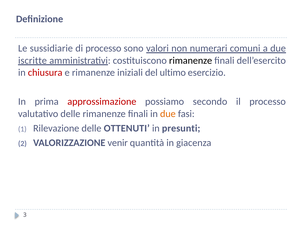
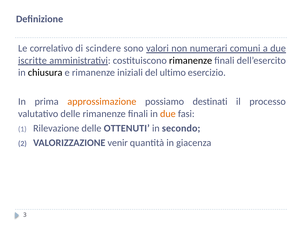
sussidiarie: sussidiarie -> correlativo (51, 49)
di processo: processo -> scindere (103, 49)
chiusura colour: red -> black (45, 73)
approssimazione colour: red -> orange (102, 102)
secondo: secondo -> destinati (210, 102)
presunti: presunti -> secondo (181, 129)
